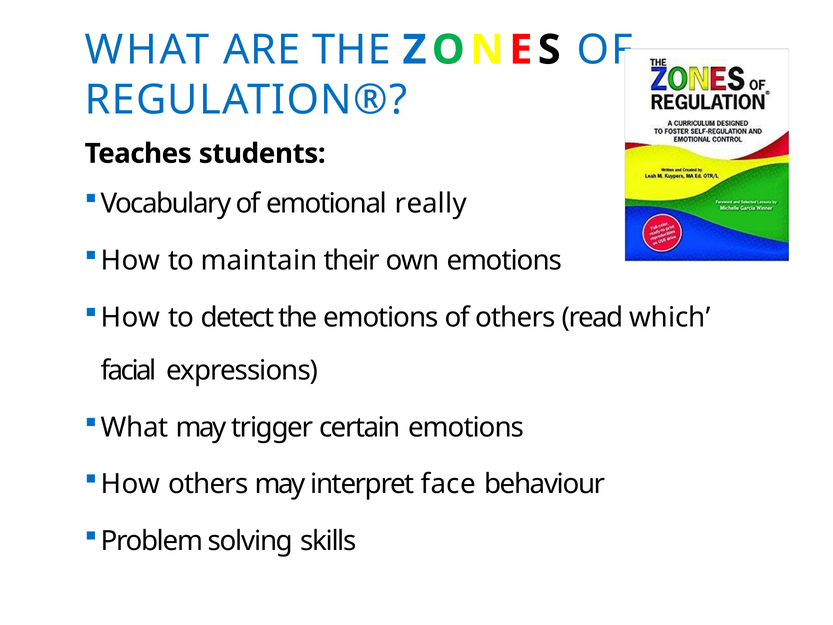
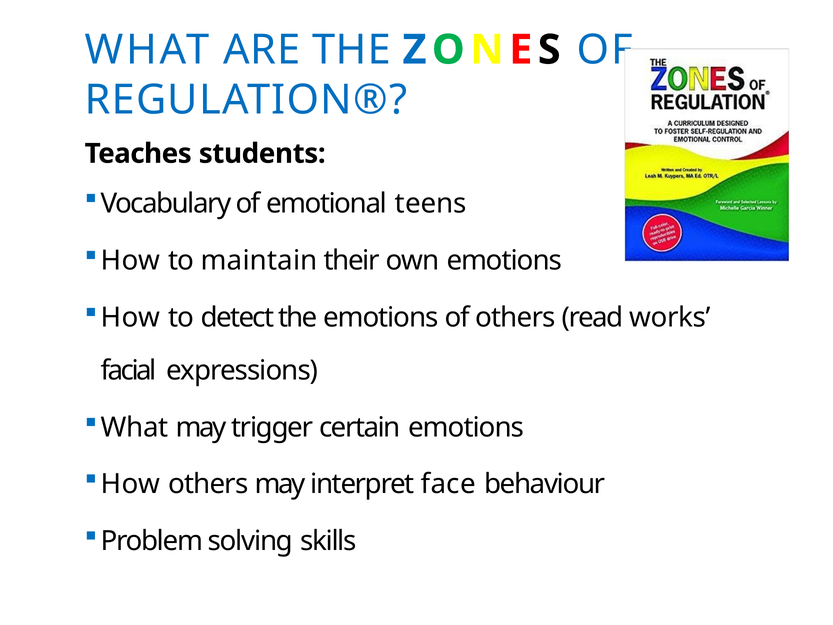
really: really -> teens (431, 204)
which: which -> works (670, 317)
